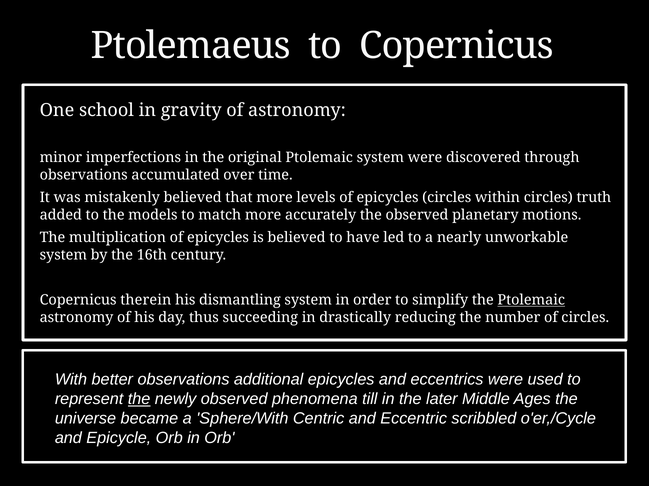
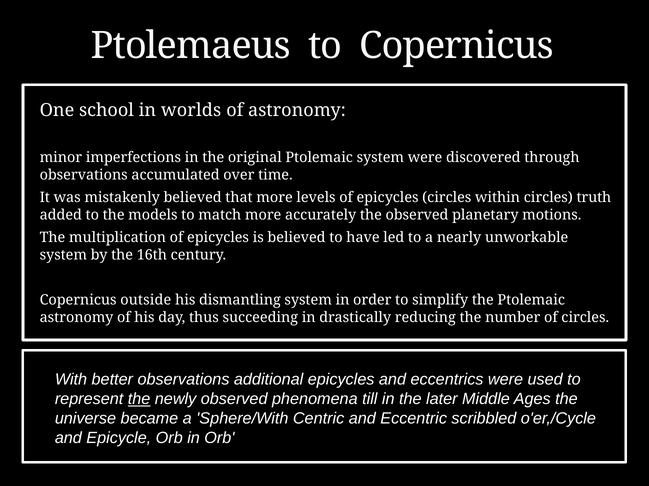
gravity: gravity -> worlds (191, 110)
therein: therein -> outside (146, 301)
Ptolemaic underline: present -> none (531, 301)
